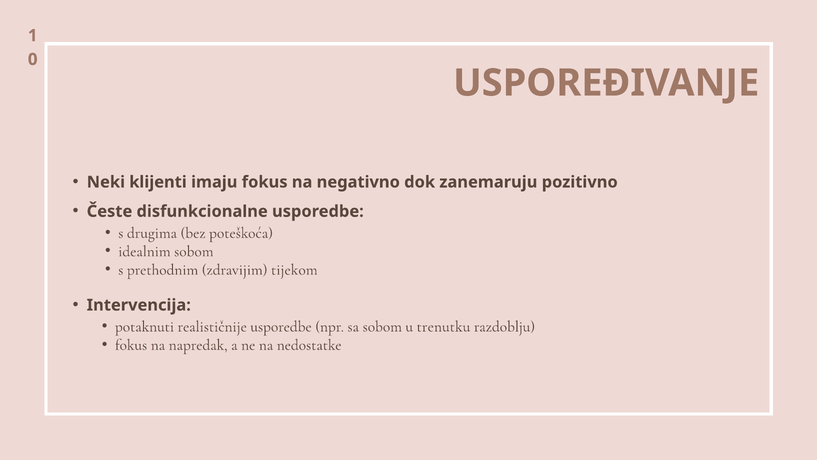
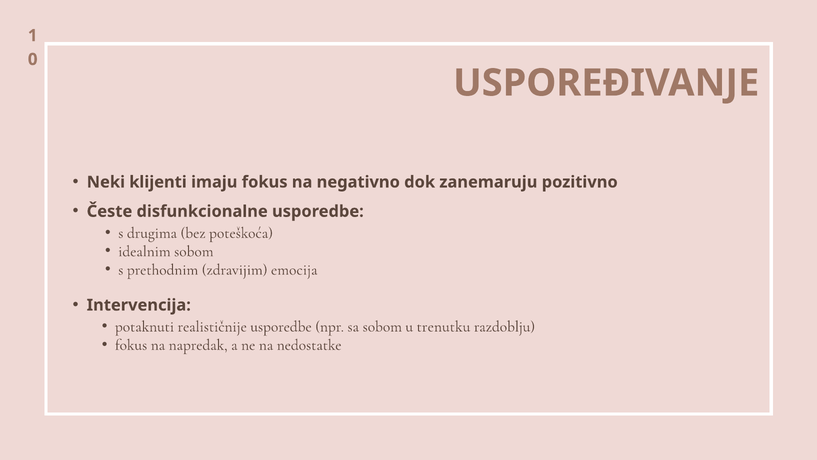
tijekom: tijekom -> emocija (294, 269)
